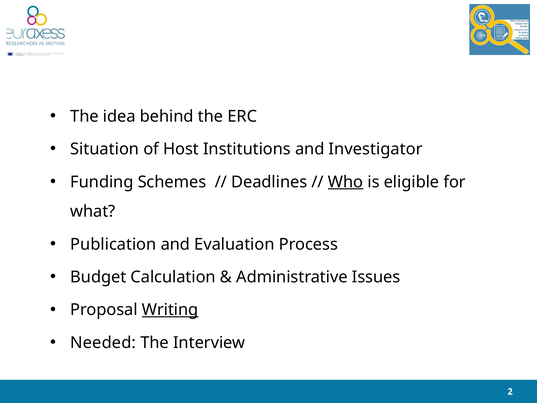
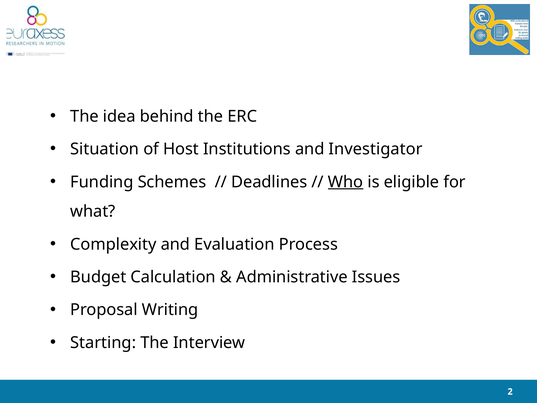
Publication: Publication -> Complexity (113, 244)
Writing underline: present -> none (170, 310)
Needed: Needed -> Starting (103, 342)
